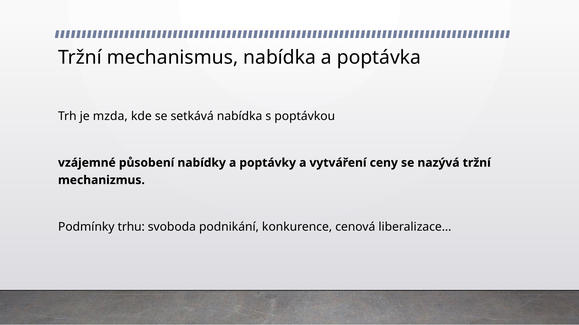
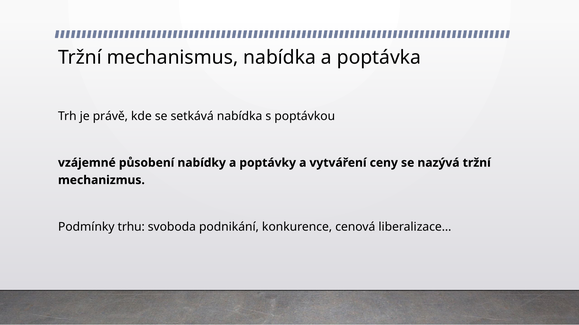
mzda: mzda -> právě (110, 116)
